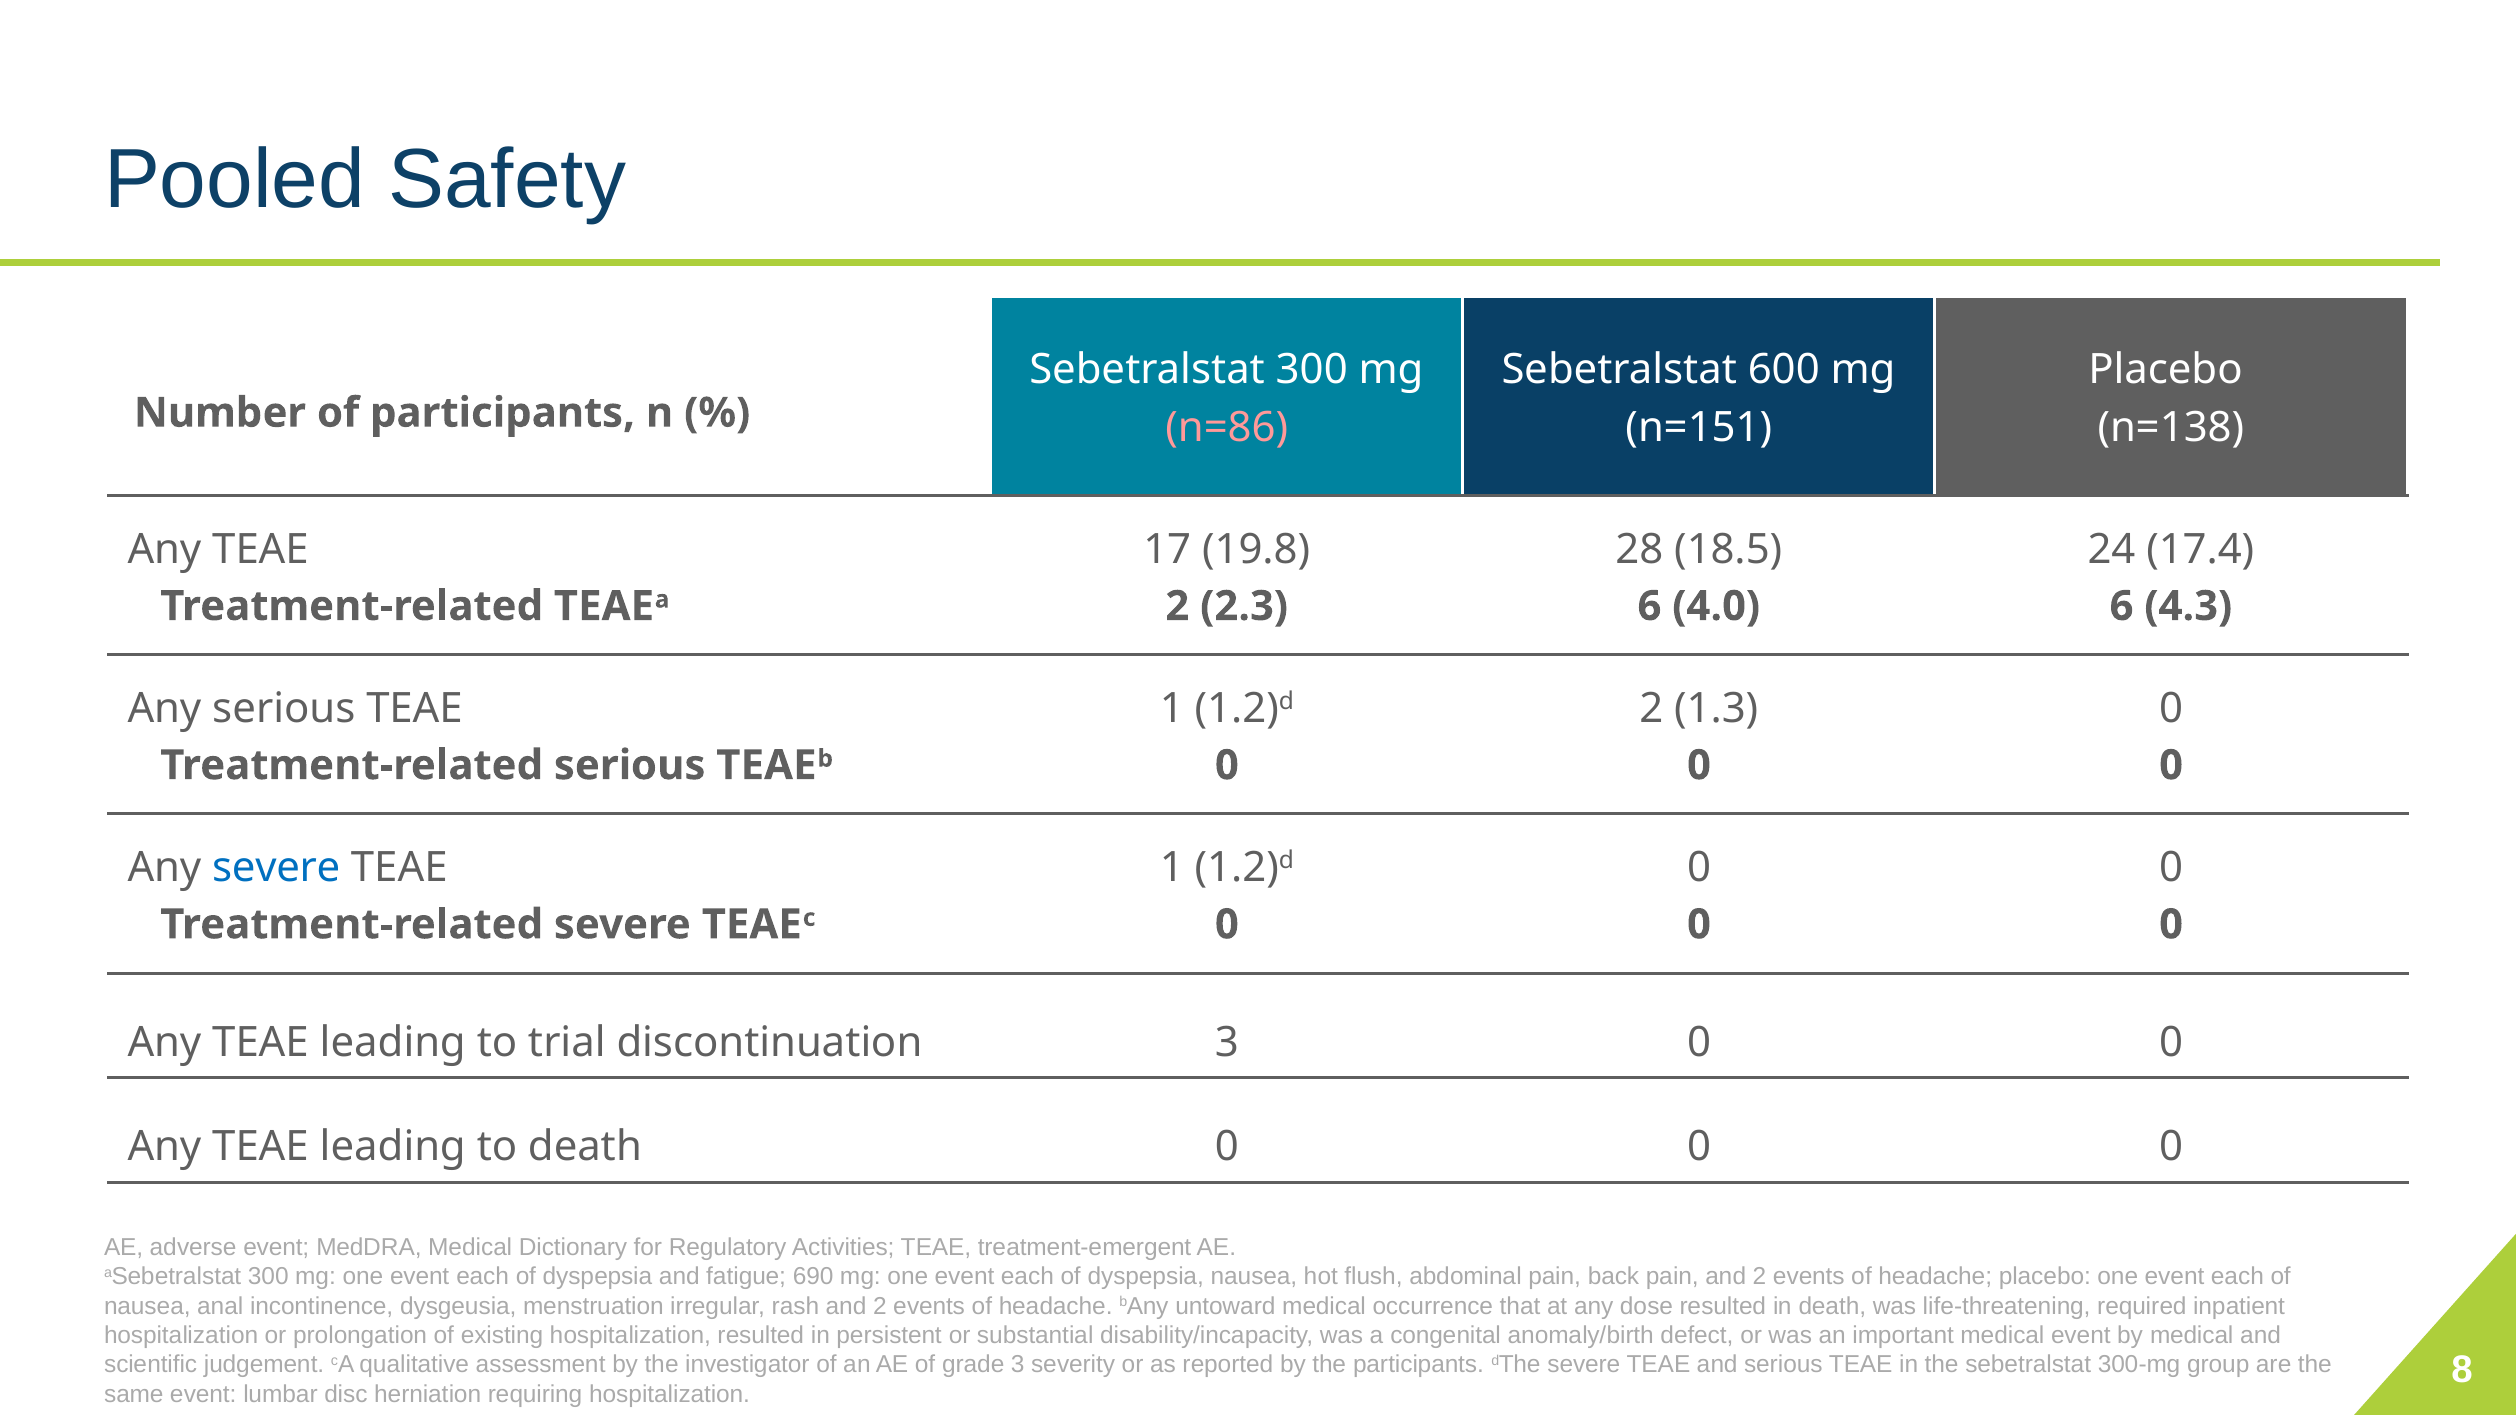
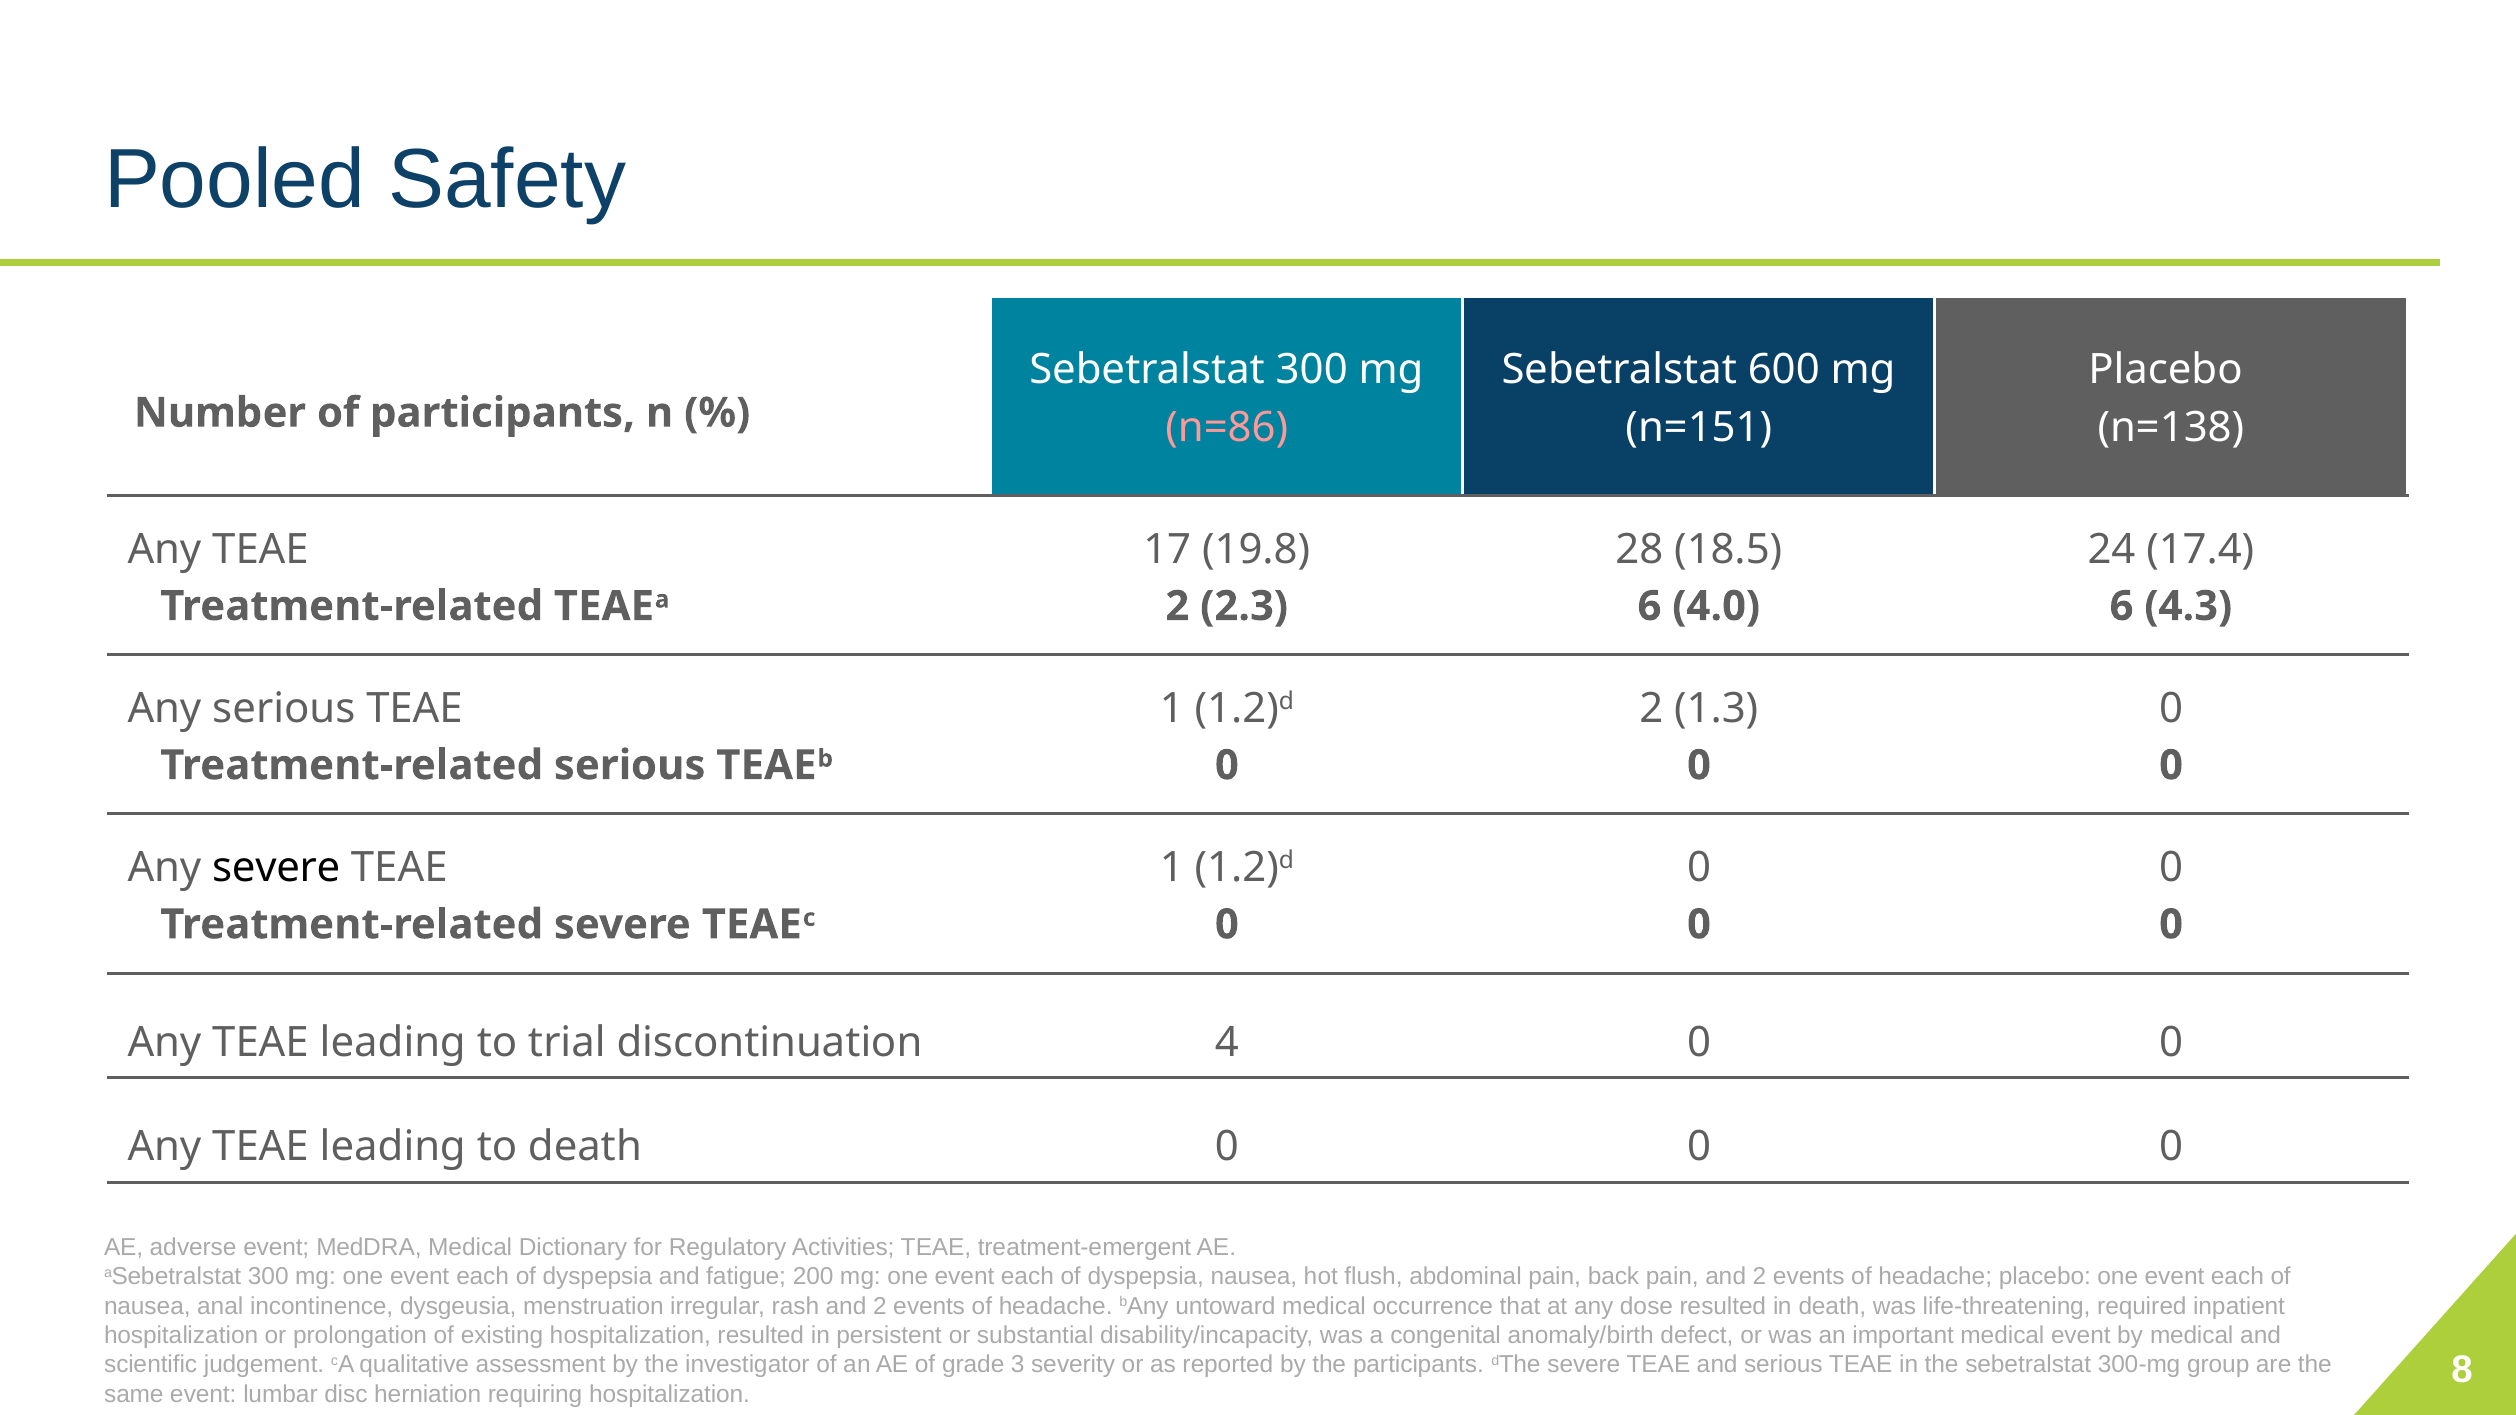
severe colour: blue -> black (276, 868)
discontinuation 3: 3 -> 4 (1227, 1042)
690: 690 -> 200 (813, 1277)
